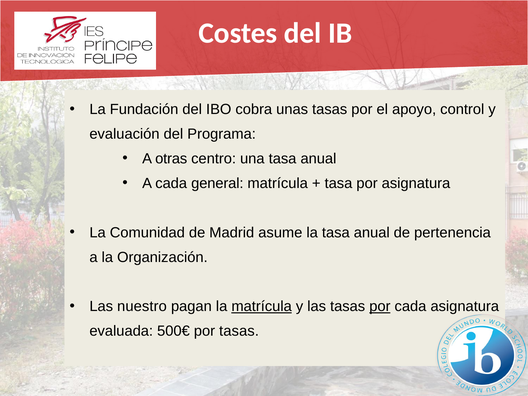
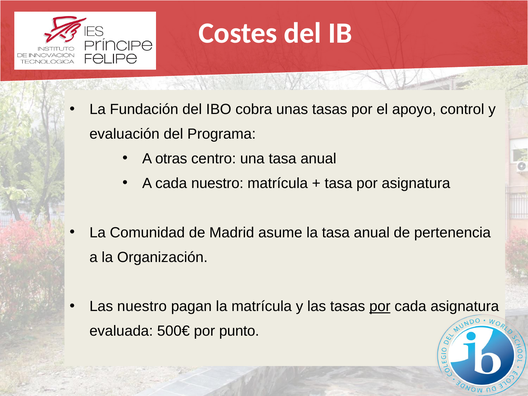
cada general: general -> nuestro (217, 183)
matrícula underline: present -> none (262, 306)
por tasas: tasas -> punto (239, 331)
